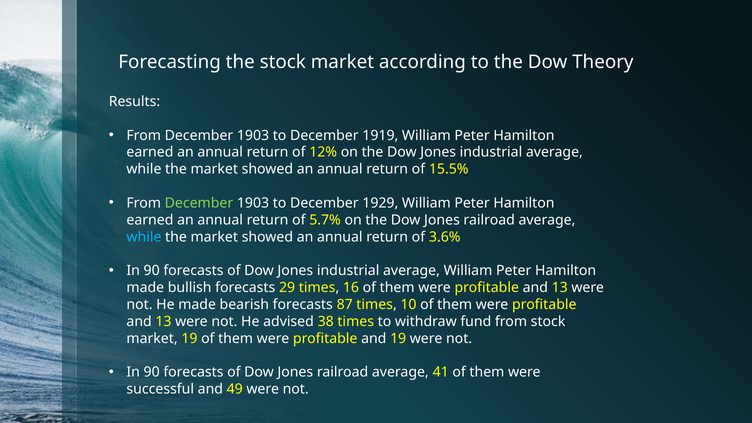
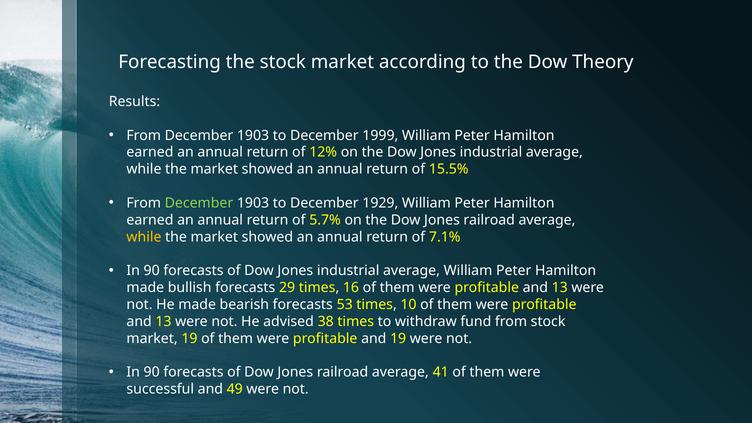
1919: 1919 -> 1999 (380, 135)
while colour: light blue -> yellow (144, 237)
3.6%: 3.6% -> 7.1% (445, 237)
87: 87 -> 53 (345, 305)
